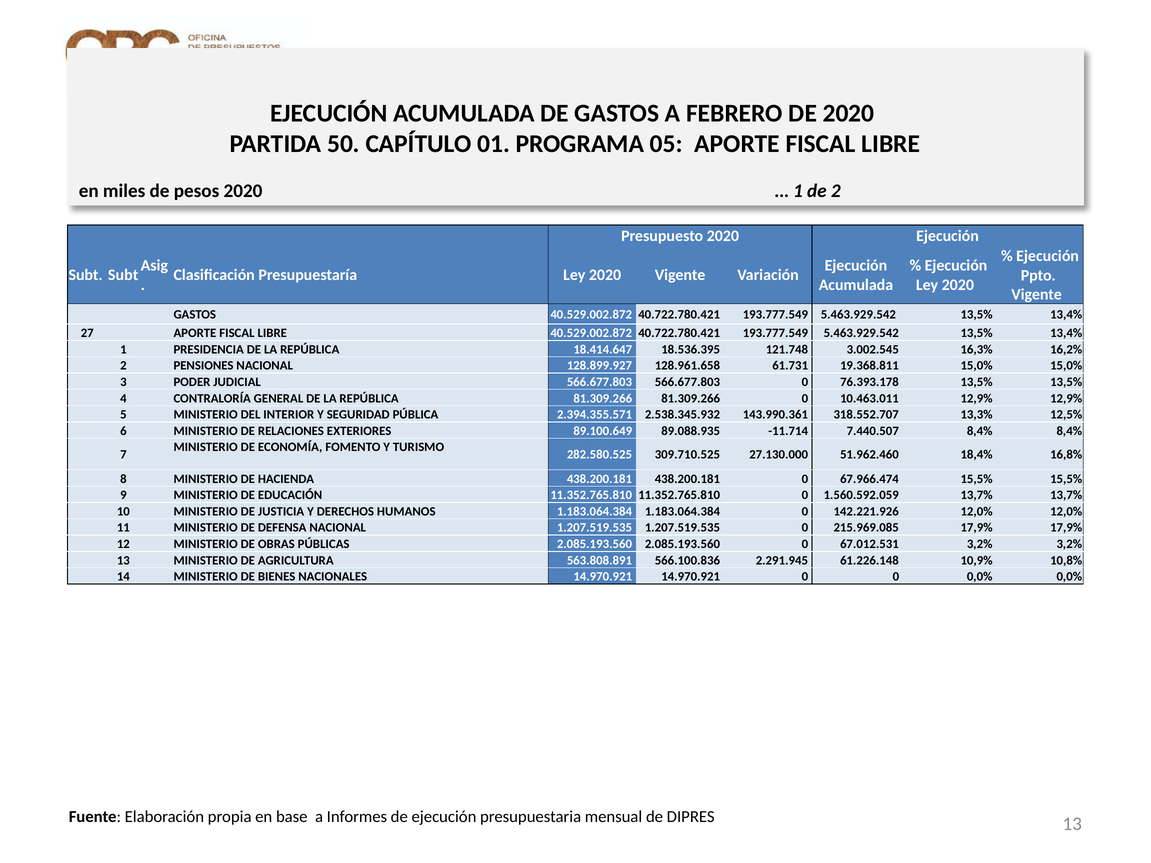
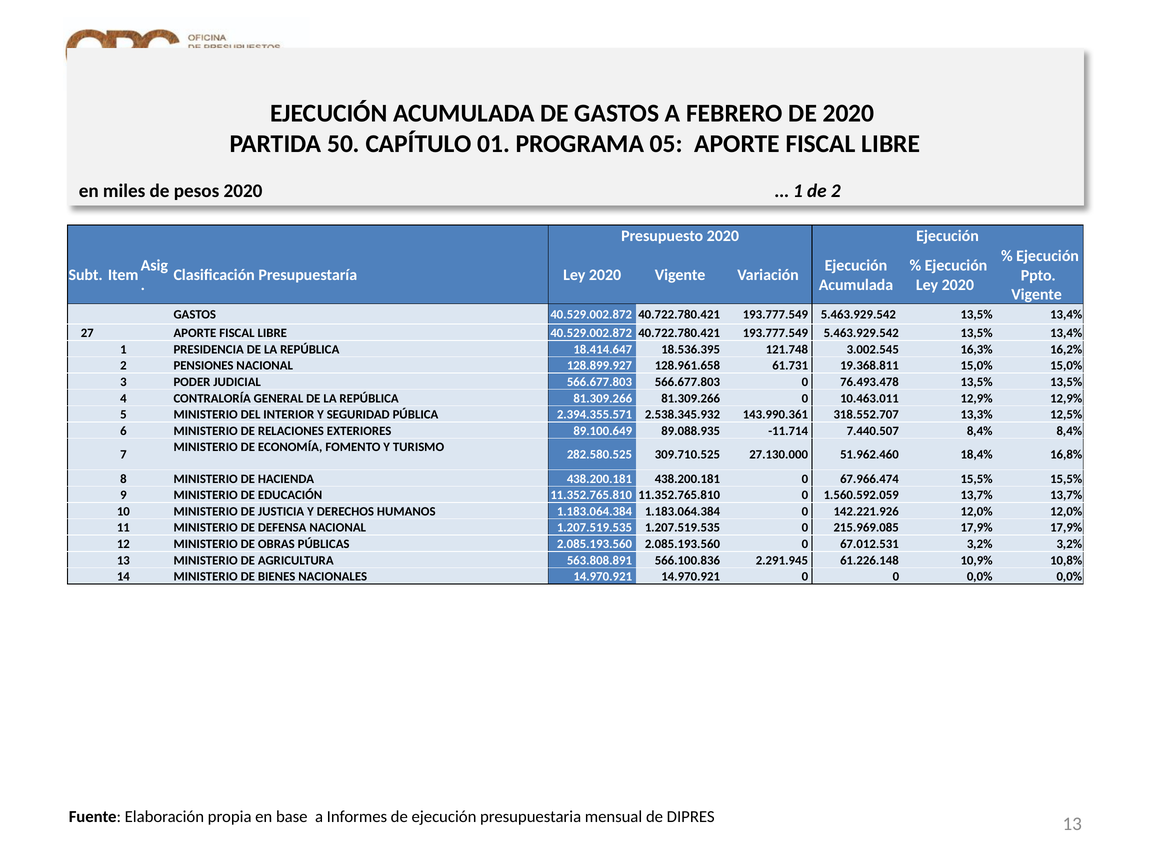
Subt Subt: Subt -> Item (123, 275)
76.393.178: 76.393.178 -> 76.493.478 (869, 382)
